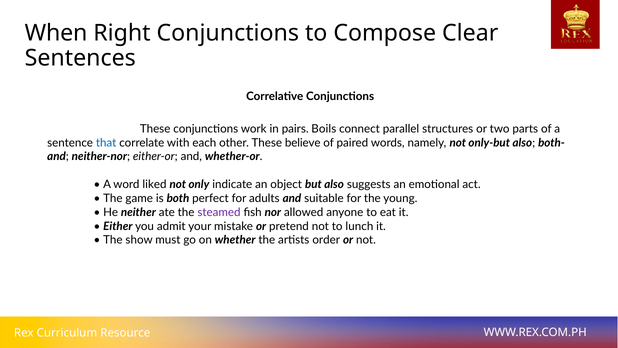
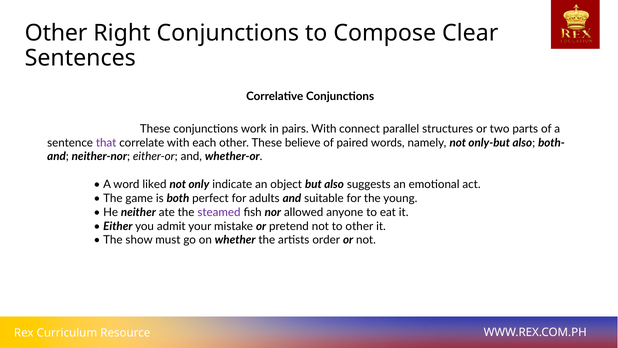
When: When -> Other (56, 33)
pairs Boils: Boils -> With (324, 129)
that colour: blue -> purple (106, 143)
to lunch: lunch -> other (359, 226)
